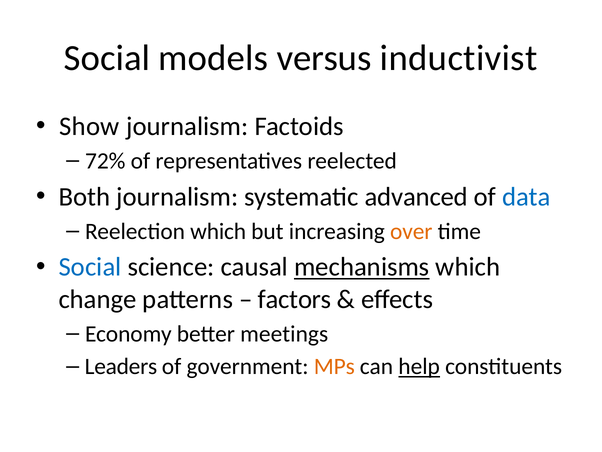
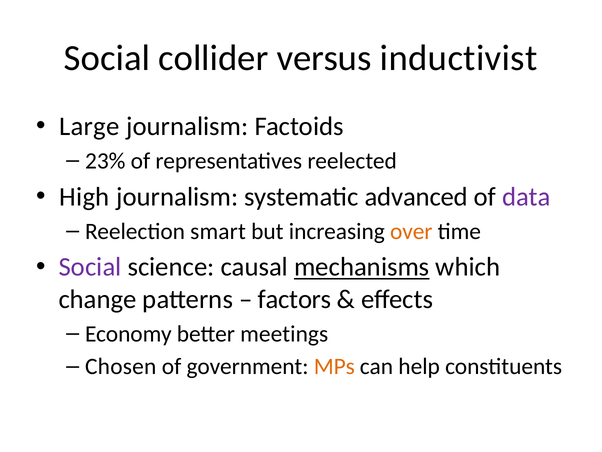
models: models -> collider (213, 58)
Show: Show -> Large (89, 126)
72%: 72% -> 23% (105, 161)
Both: Both -> High (84, 197)
data colour: blue -> purple (526, 197)
Reelection which: which -> smart (218, 231)
Social colour: blue -> purple (90, 267)
Leaders: Leaders -> Chosen (121, 366)
help underline: present -> none (419, 366)
